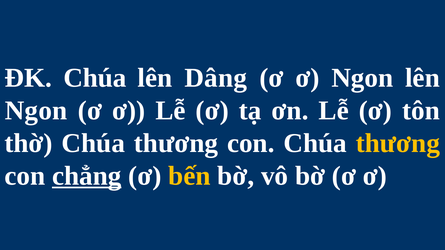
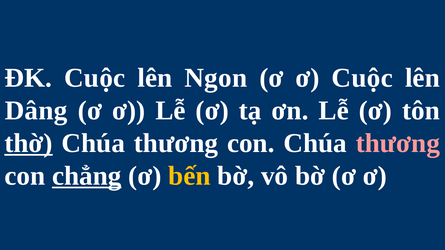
ĐK Chúa: Chúa -> Cuộc (95, 78)
Dâng: Dâng -> Ngon (216, 78)
ơ Ngon: Ngon -> Cuộc (362, 78)
Ngon: Ngon -> Dâng (36, 111)
thờ underline: none -> present (29, 143)
thương colour: yellow -> pink (398, 143)
